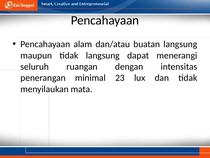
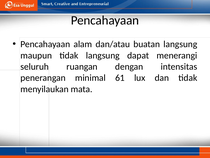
23: 23 -> 61 (120, 78)
